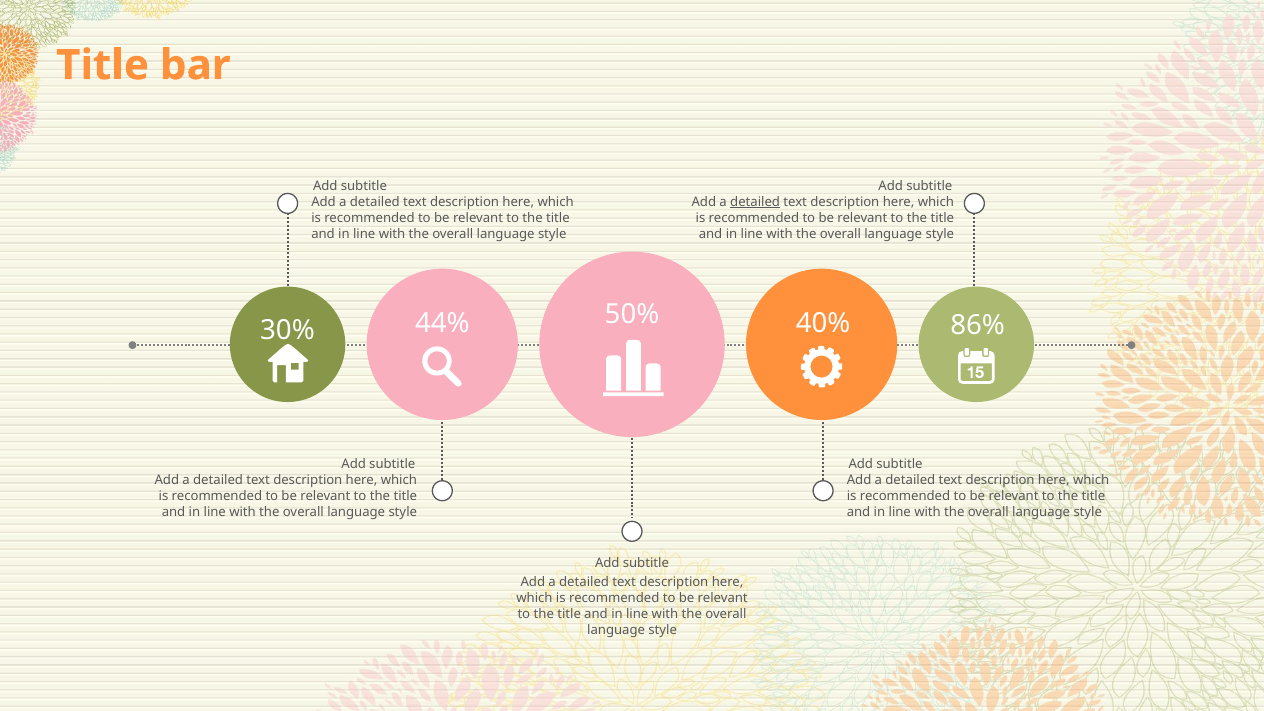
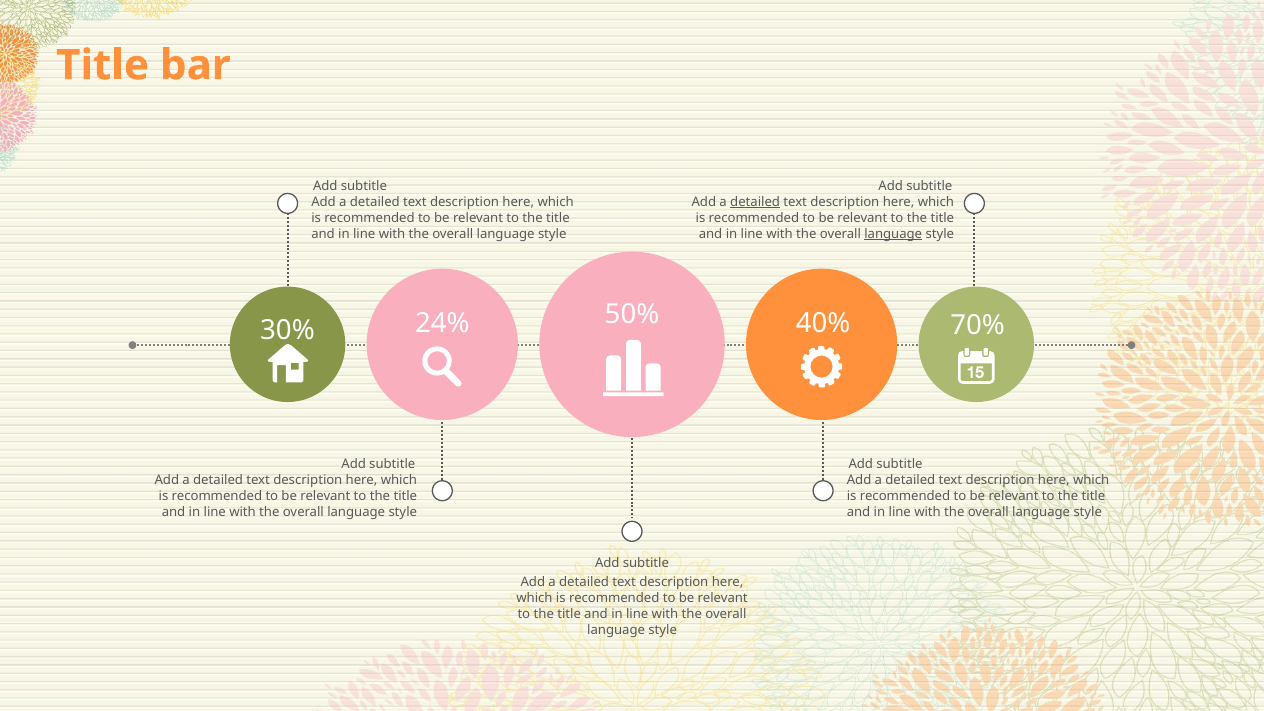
language underline: none -> present (893, 234)
86%: 86% -> 70% (978, 326)
44%: 44% -> 24% (442, 323)
